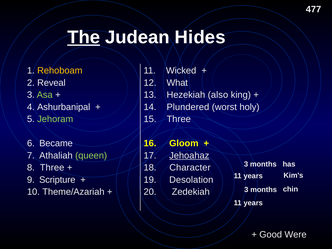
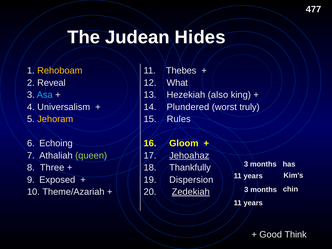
The underline: present -> none (84, 37)
Wicked: Wicked -> Thebes (181, 71)
Asa colour: light green -> light blue (45, 95)
Ashurbanipal: Ashurbanipal -> Universalism (64, 107)
holy: holy -> truly (250, 107)
Jehoram colour: light green -> yellow (55, 119)
15 Three: Three -> Rules (179, 119)
Became: Became -> Echoing (56, 143)
Character: Character -> Thankfully (190, 168)
Scripture: Scripture -> Exposed (57, 180)
Desolation: Desolation -> Dispersion (191, 180)
Zedekiah underline: none -> present (191, 192)
Were: Were -> Think (296, 235)
